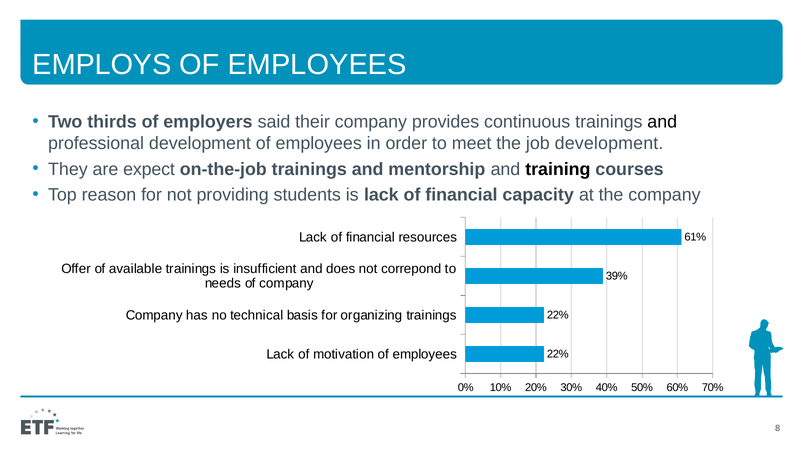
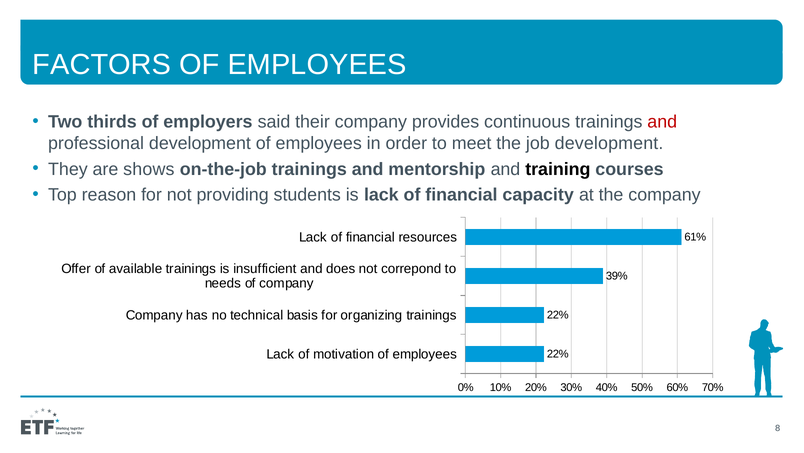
EMPLOYS: EMPLOYS -> FACTORS (102, 65)
and colour: black -> red (662, 122)
expect: expect -> shows (149, 169)
